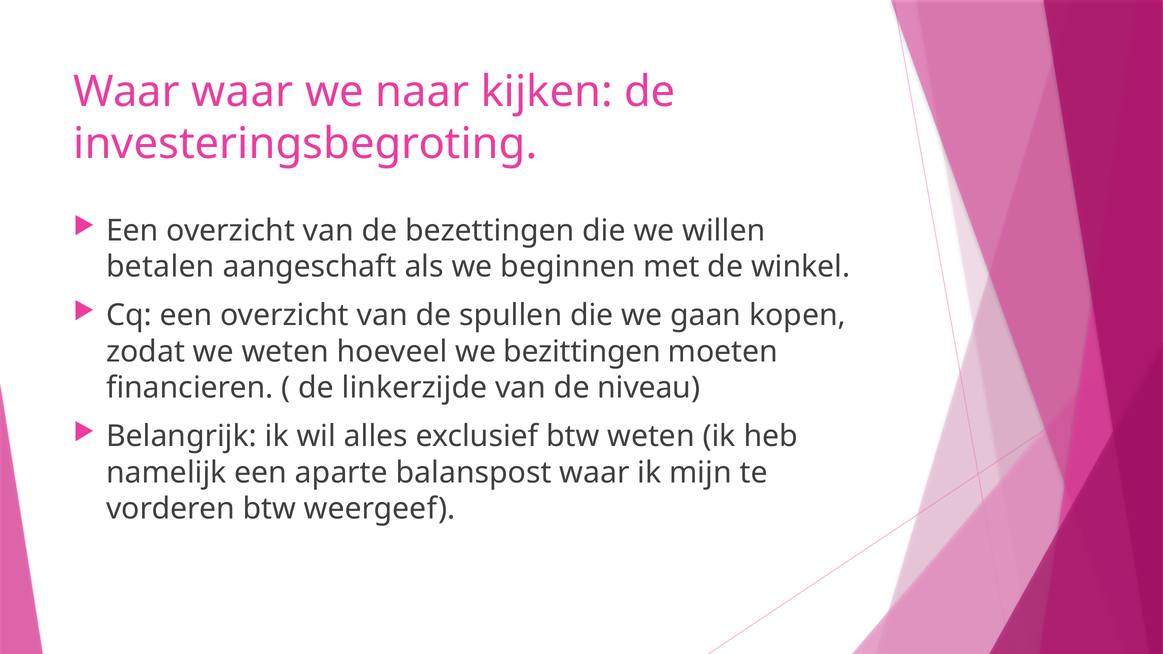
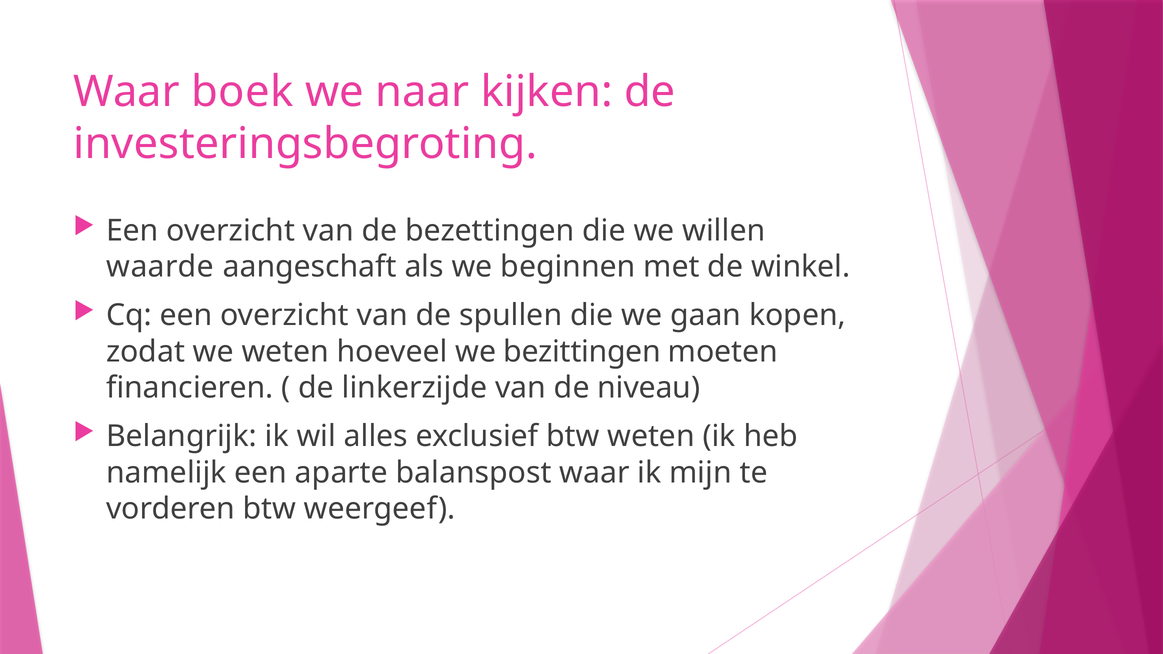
Waar waar: waar -> boek (242, 92)
betalen: betalen -> waarde (160, 267)
